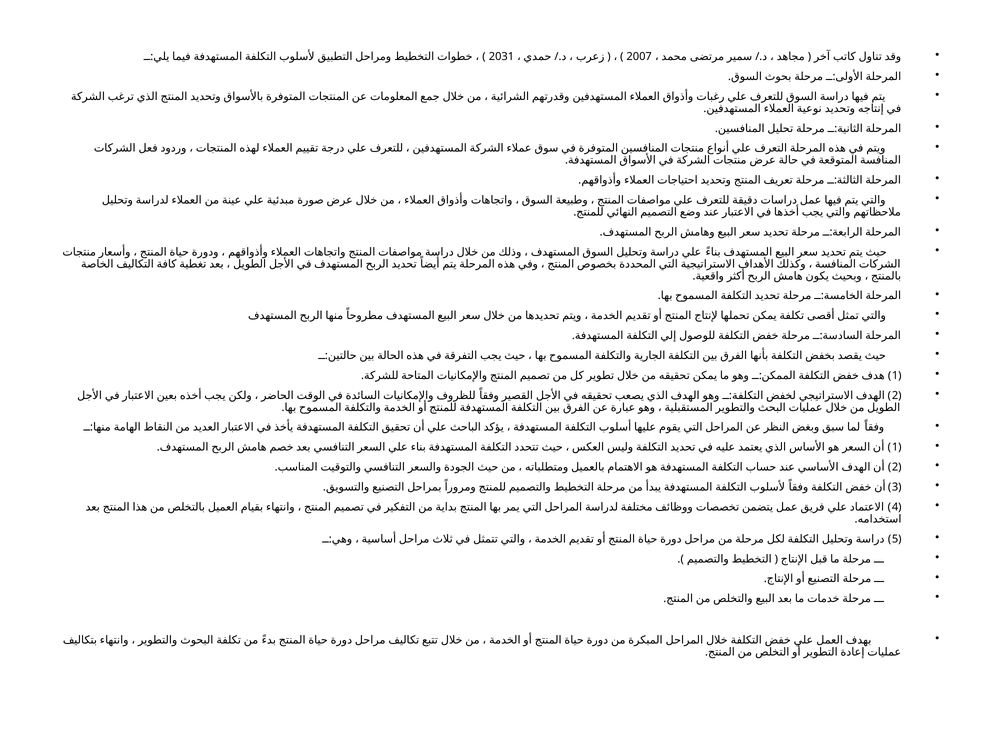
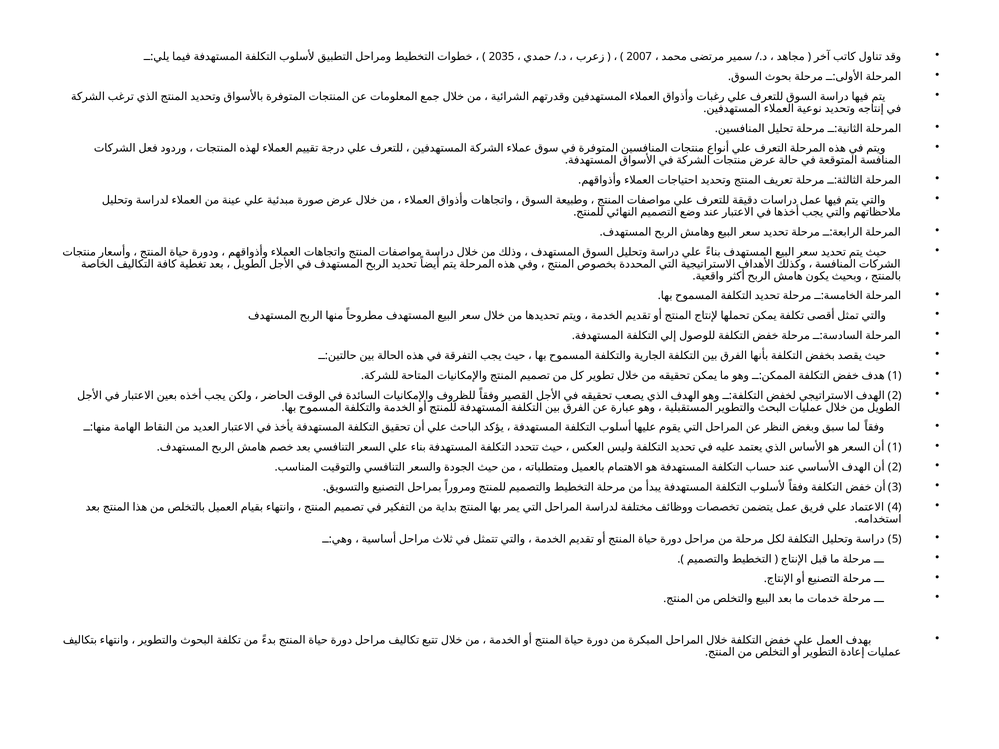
2031: 2031 -> 2035 (501, 57)
